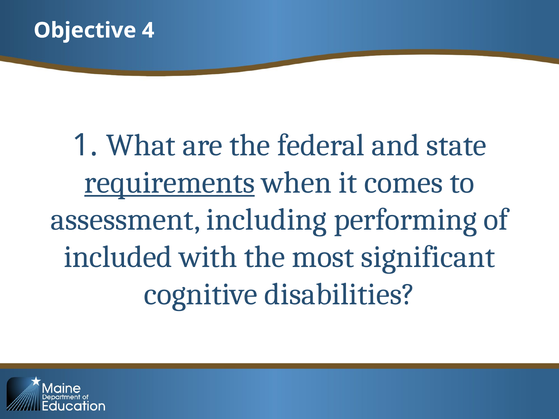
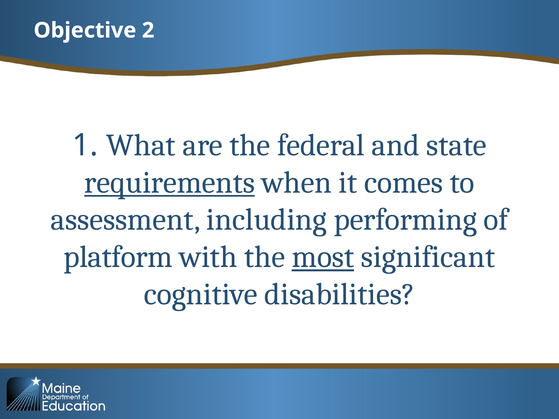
4: 4 -> 2 (148, 30)
included: included -> platform (118, 257)
most underline: none -> present (323, 257)
